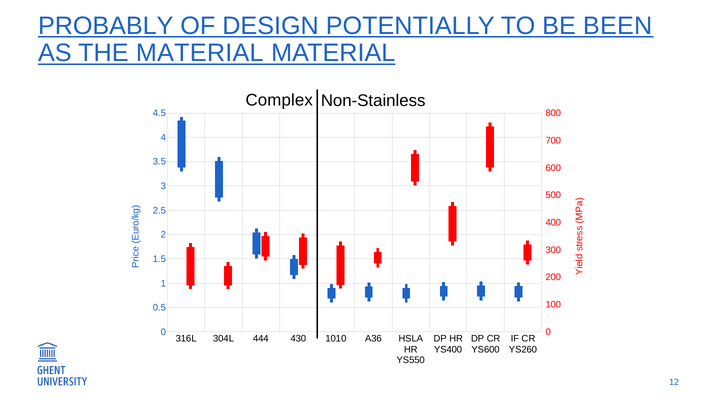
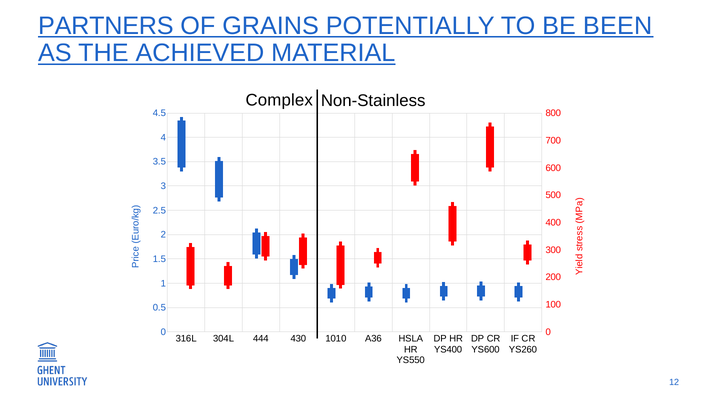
PROBABLY: PROBABLY -> PARTNERS (106, 26)
DESIGN: DESIGN -> GRAINS (271, 26)
THE MATERIAL: MATERIAL -> ACHIEVED (200, 53)
